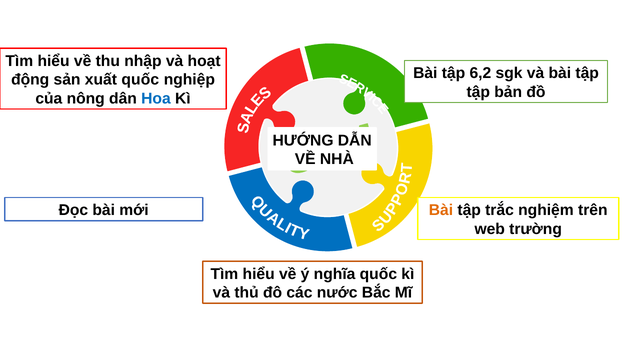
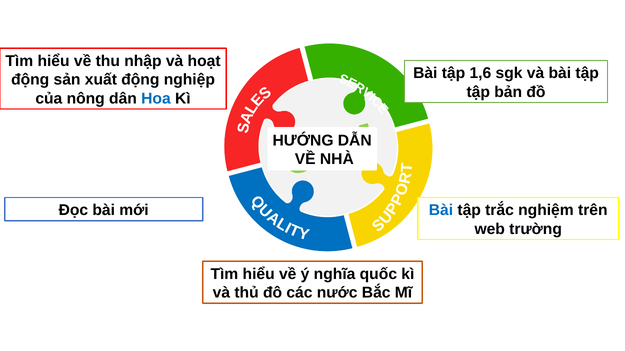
6,2: 6,2 -> 1,6 (480, 73)
xuất quốc: quốc -> động (140, 80)
Bài colour: orange -> blue (441, 211)
